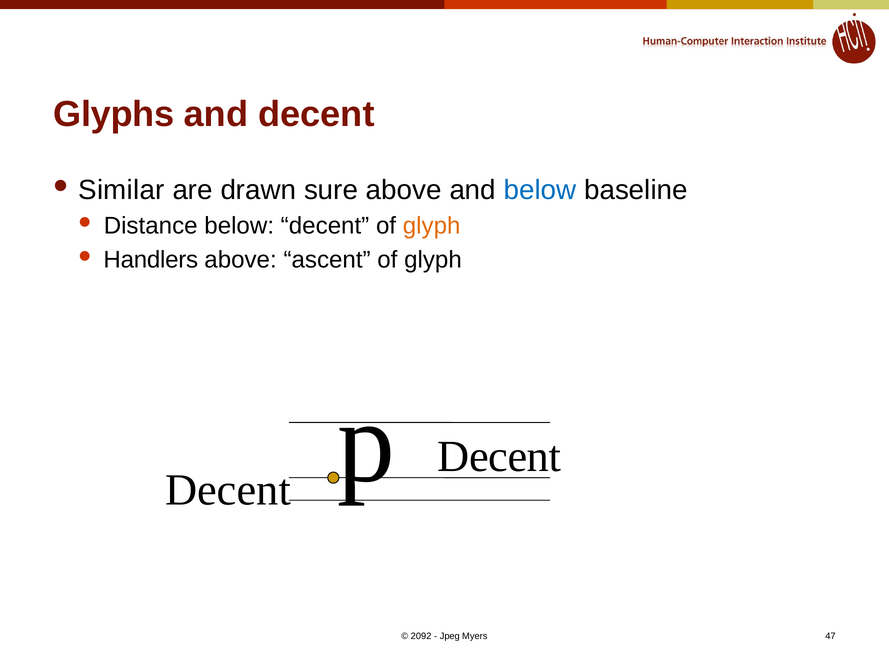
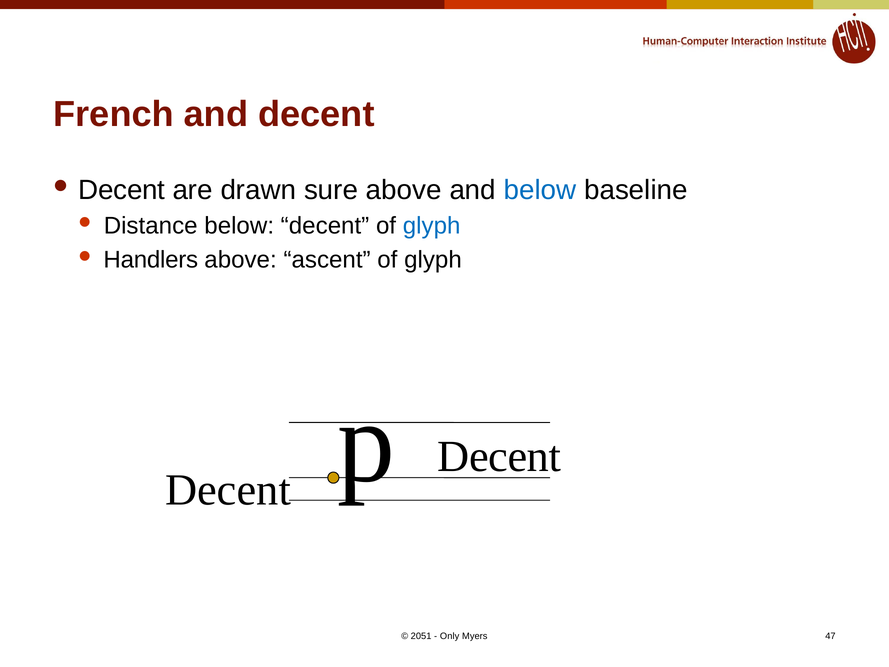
Glyphs: Glyphs -> French (114, 114)
Similar: Similar -> Decent (122, 190)
glyph colour: orange -> blue (432, 226)
2092: 2092 -> 2051 (421, 636)
Jpeg: Jpeg -> Only (450, 636)
